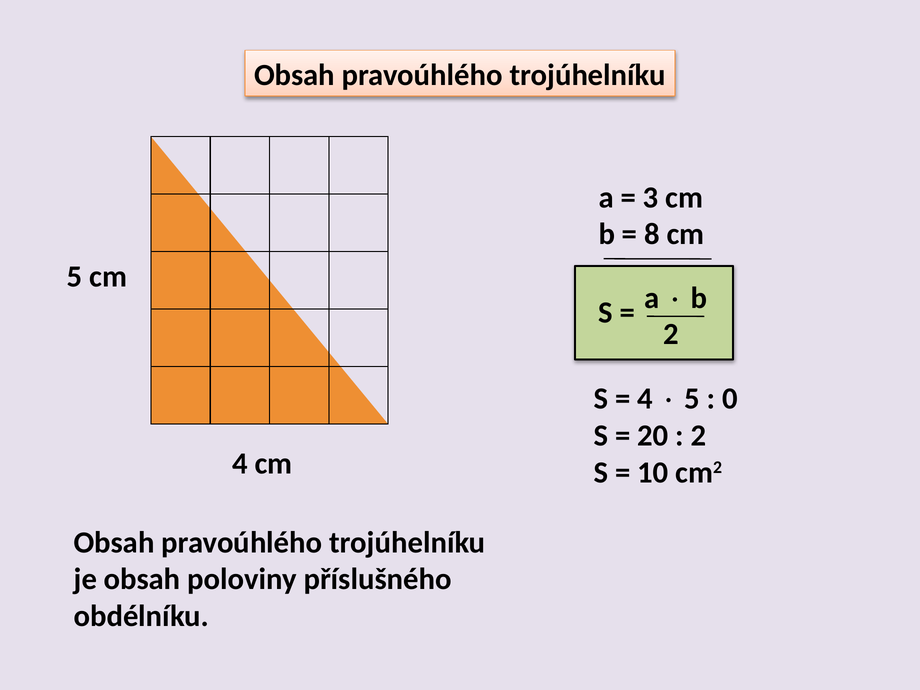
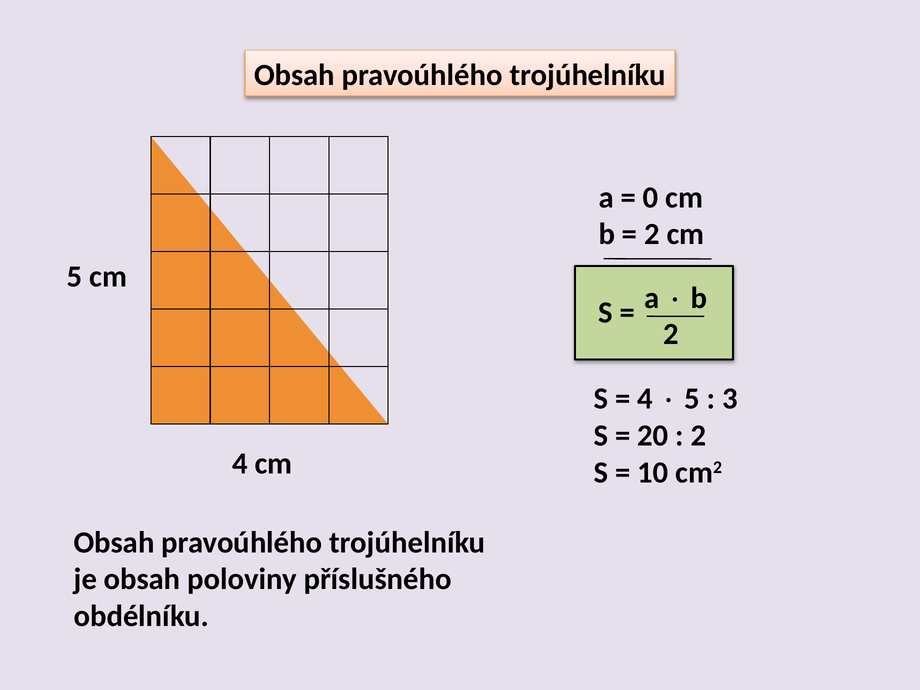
3: 3 -> 0 (651, 198)
8: 8 -> 2 (652, 234)
0: 0 -> 3 (730, 399)
